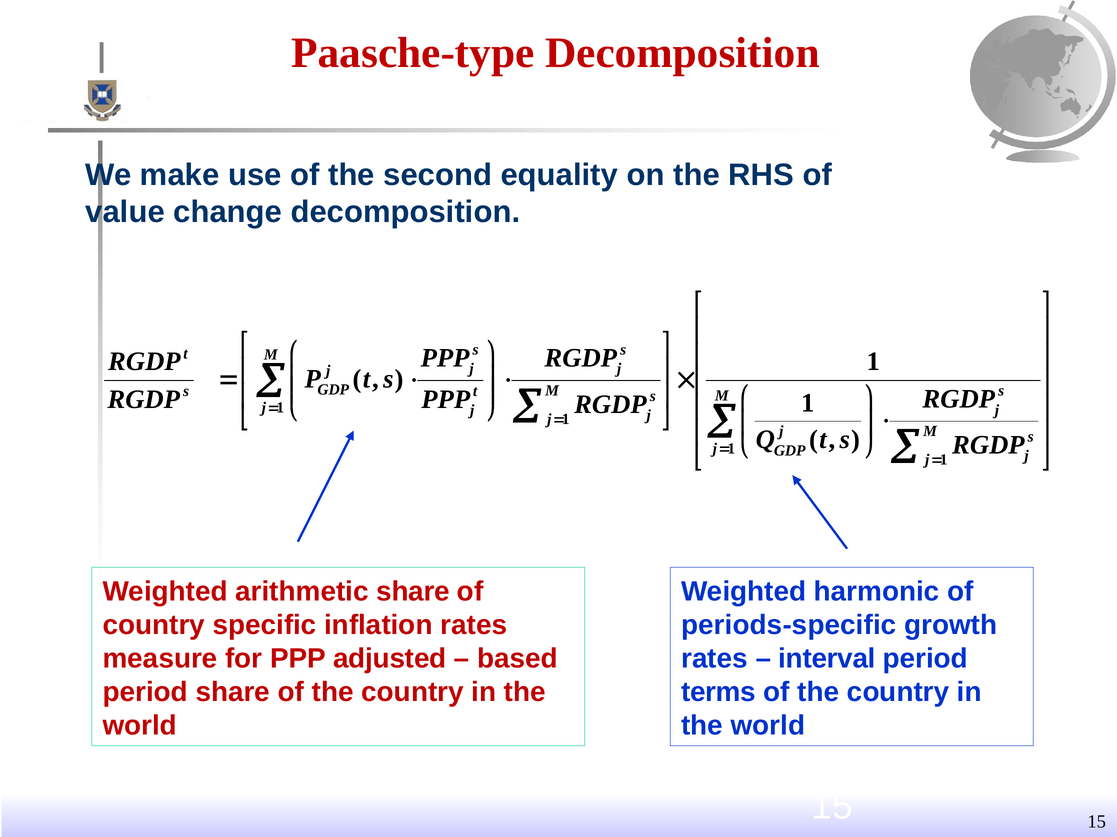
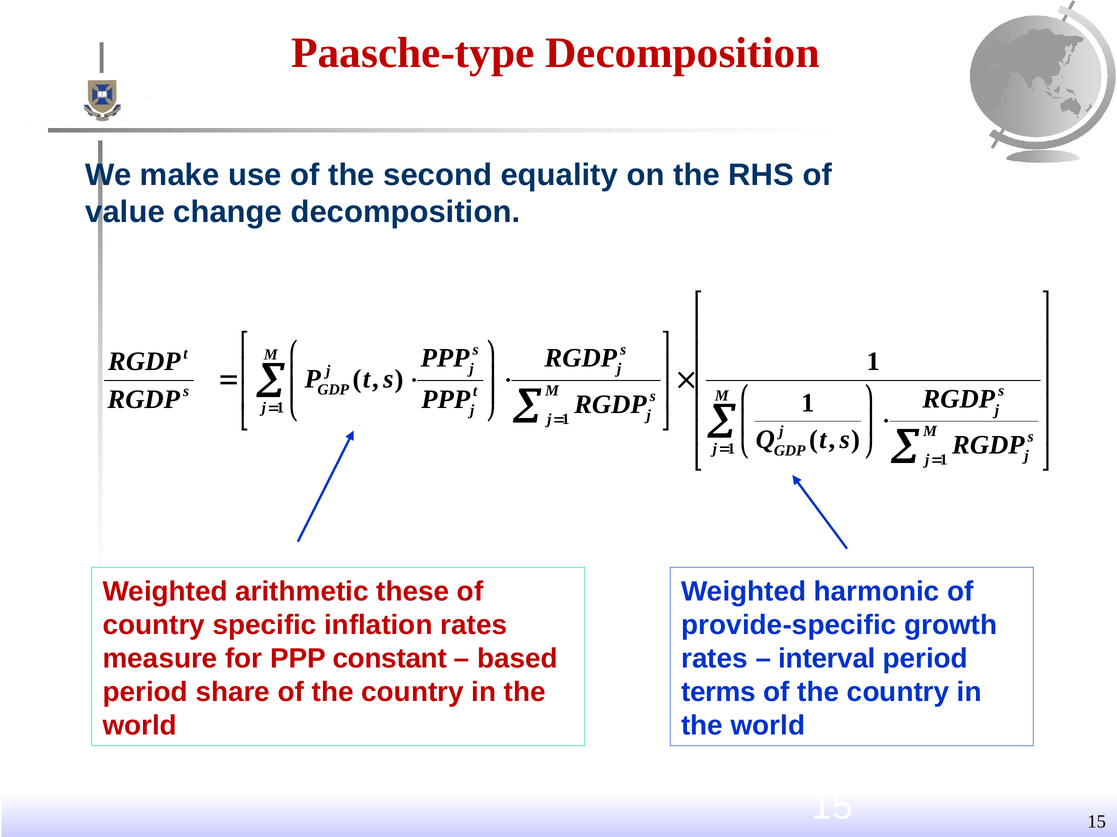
arithmetic share: share -> these (413, 592)
periods-specific: periods-specific -> provide-specific (789, 625)
adjusted: adjusted -> constant (390, 659)
